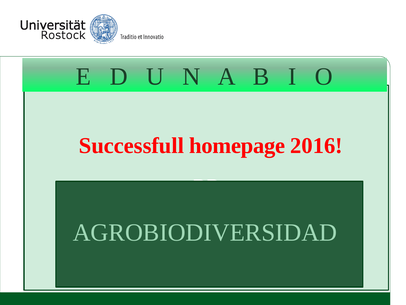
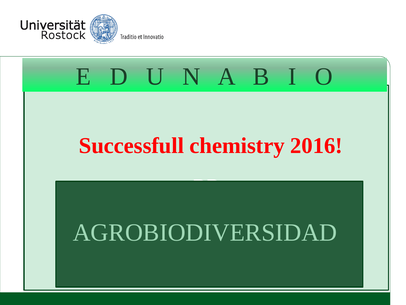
homepage: homepage -> chemistry (237, 145)
